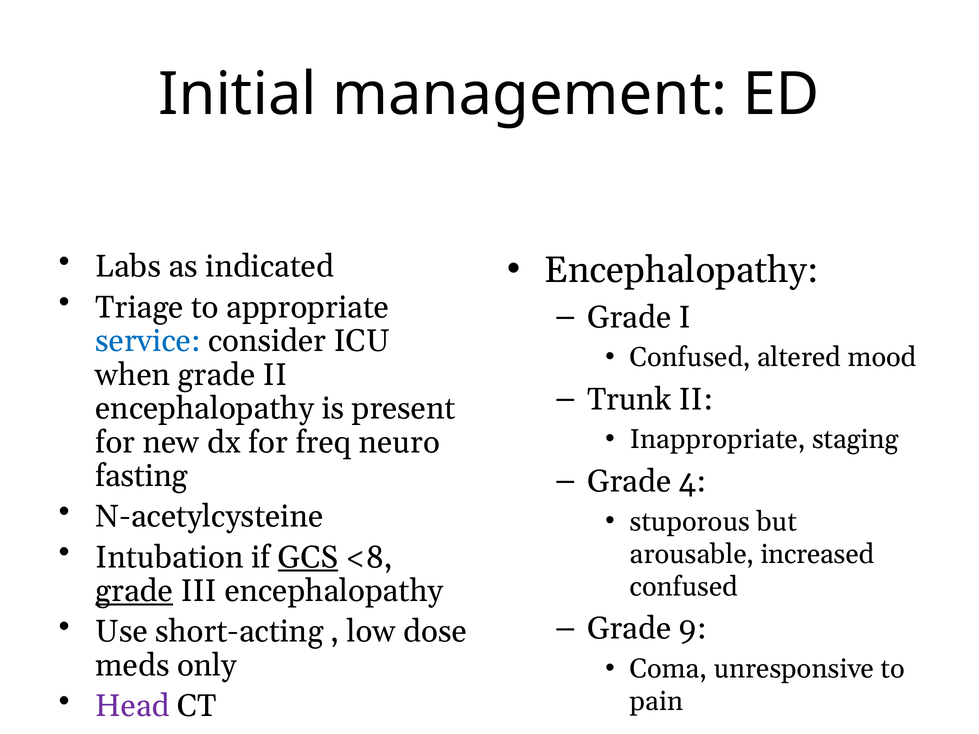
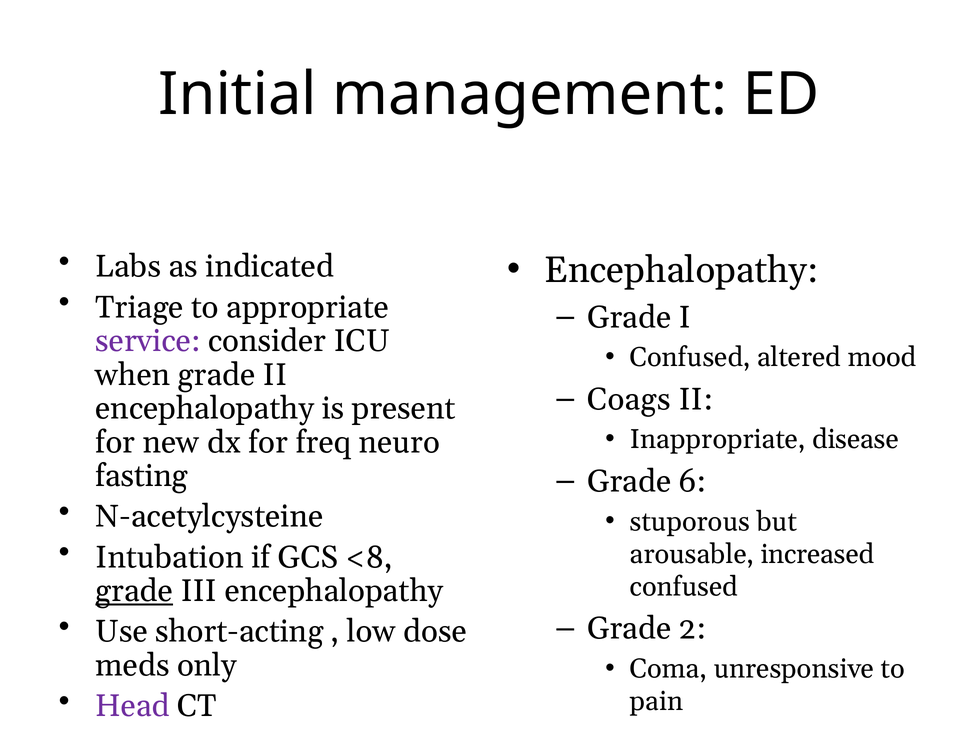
service colour: blue -> purple (148, 341)
Trunk: Trunk -> Coags (629, 399)
staging: staging -> disease (855, 440)
4: 4 -> 6 (692, 481)
GCS underline: present -> none (308, 557)
9: 9 -> 2 (693, 629)
